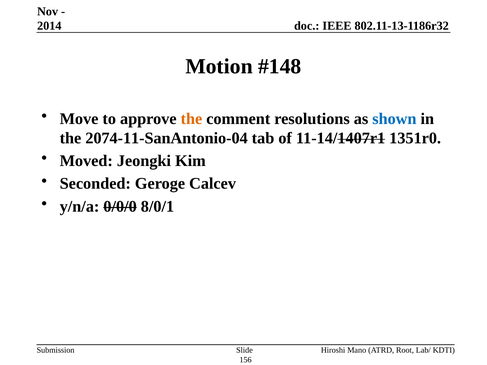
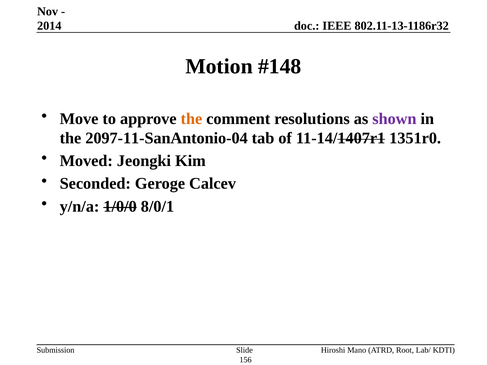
shown colour: blue -> purple (394, 119)
2074-11-SanAntonio-04: 2074-11-SanAntonio-04 -> 2097-11-SanAntonio-04 (167, 138)
0/0/0: 0/0/0 -> 1/0/0 (120, 206)
